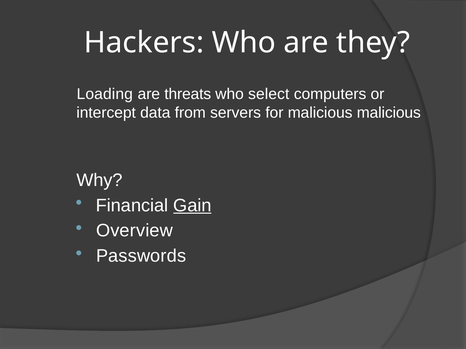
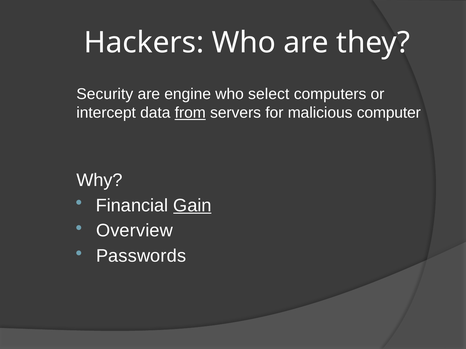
Loading: Loading -> Security (105, 94)
threats: threats -> engine (188, 94)
from underline: none -> present (190, 113)
malicious malicious: malicious -> computer (389, 113)
